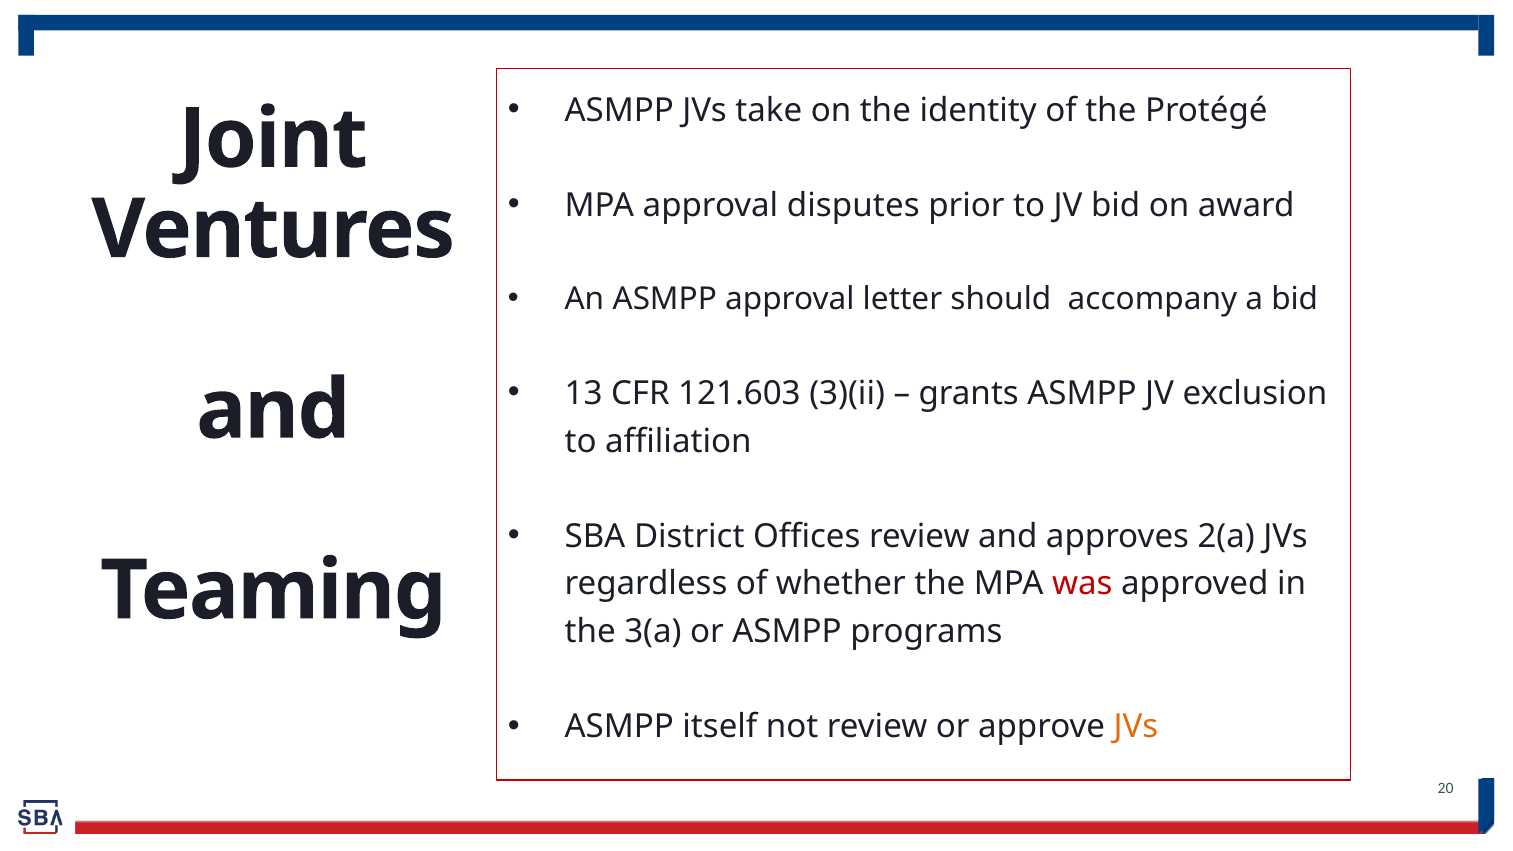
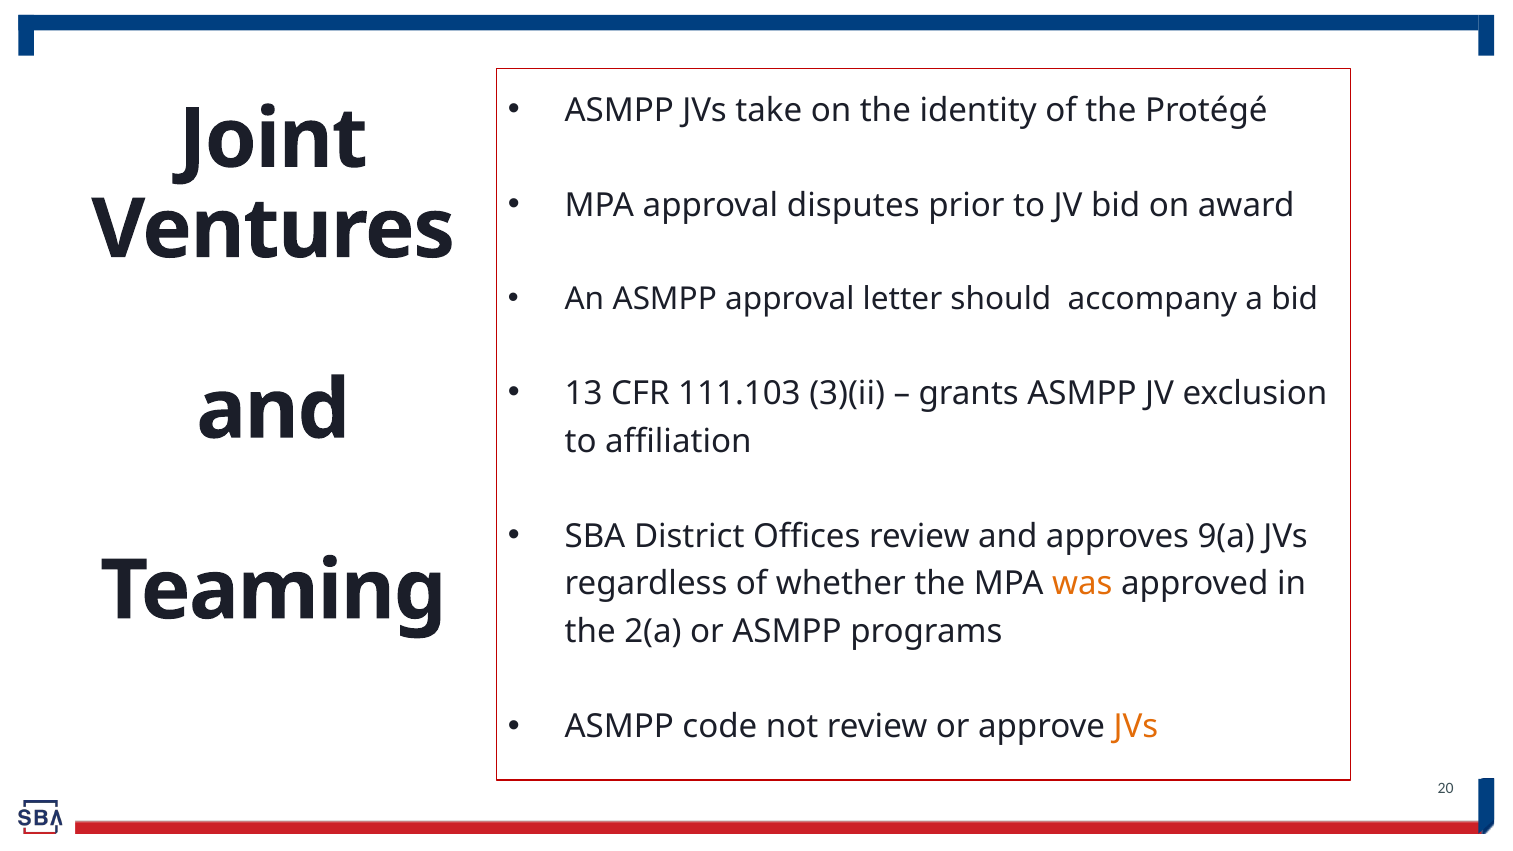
121.603: 121.603 -> 111.103 (739, 394)
2(a: 2(a -> 9(a (1226, 536)
was colour: red -> orange (1082, 584)
3(a: 3(a -> 2(a (653, 632)
itself: itself -> code (720, 727)
